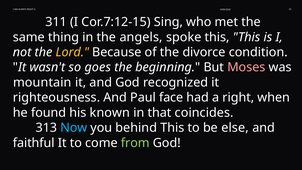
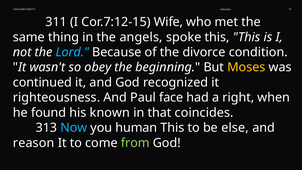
Sing: Sing -> Wife (168, 22)
Lord colour: yellow -> light blue (72, 52)
goes: goes -> obey (98, 67)
Moses colour: pink -> yellow (246, 67)
mountain: mountain -> continued (42, 82)
behind: behind -> human (136, 128)
faithful: faithful -> reason (34, 143)
